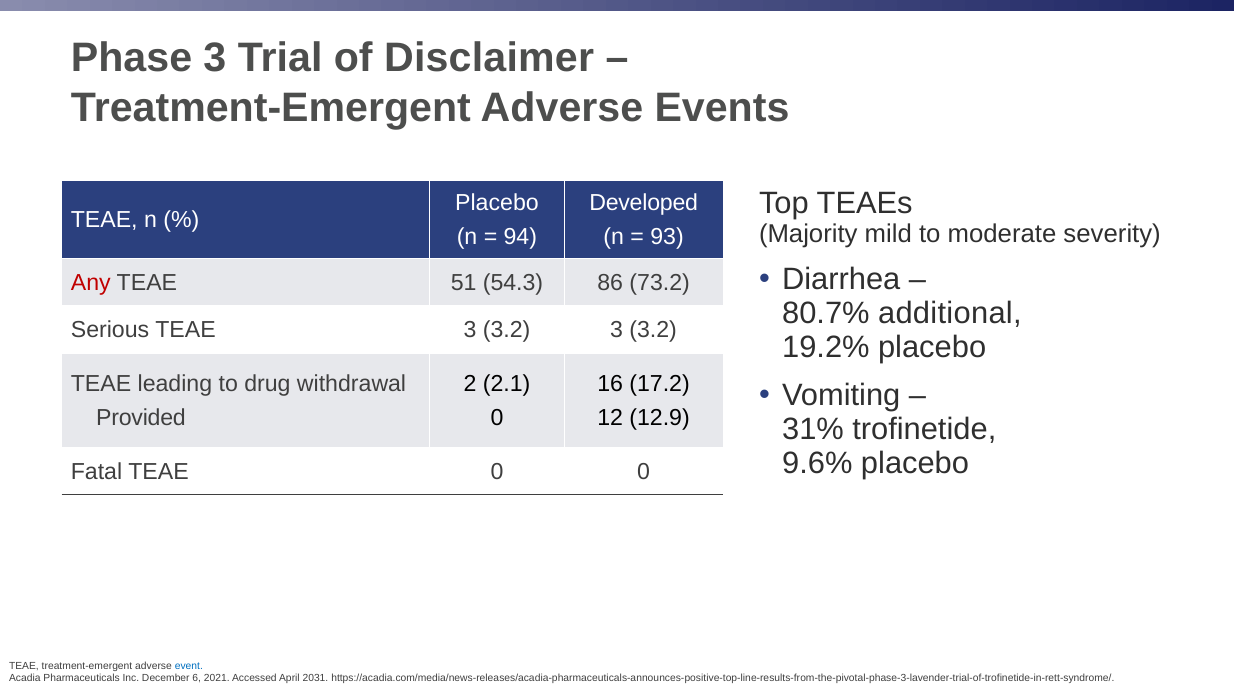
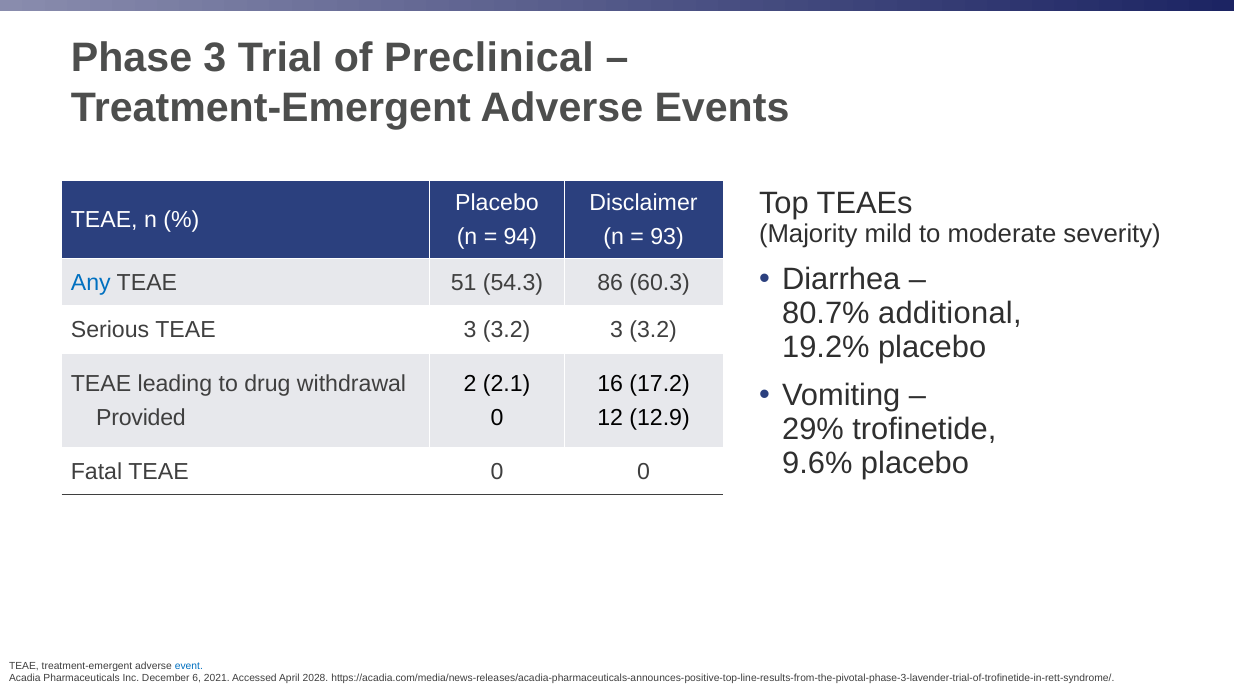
Disclaimer: Disclaimer -> Preclinical (489, 58)
Developed: Developed -> Disclaimer (644, 203)
Any colour: red -> blue (91, 283)
73.2: 73.2 -> 60.3 (660, 283)
31%: 31% -> 29% (813, 429)
2031: 2031 -> 2028 (315, 678)
